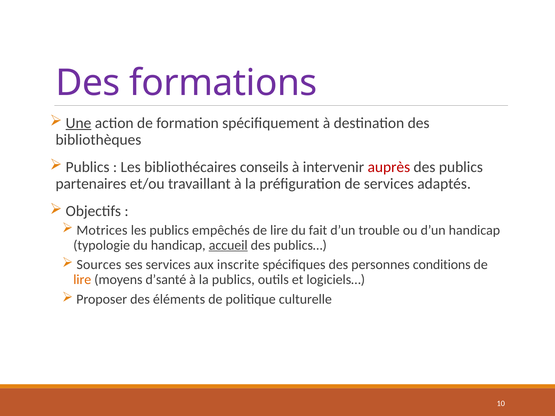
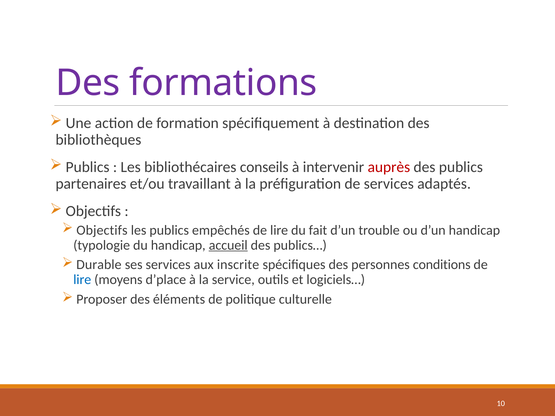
Une underline: present -> none (78, 123)
Motrices: Motrices -> Objectifs (102, 230)
Sources: Sources -> Durable (99, 265)
lire colour: orange -> blue (82, 280)
d’santé: d’santé -> d’place (166, 280)
la publics: publics -> service (233, 280)
